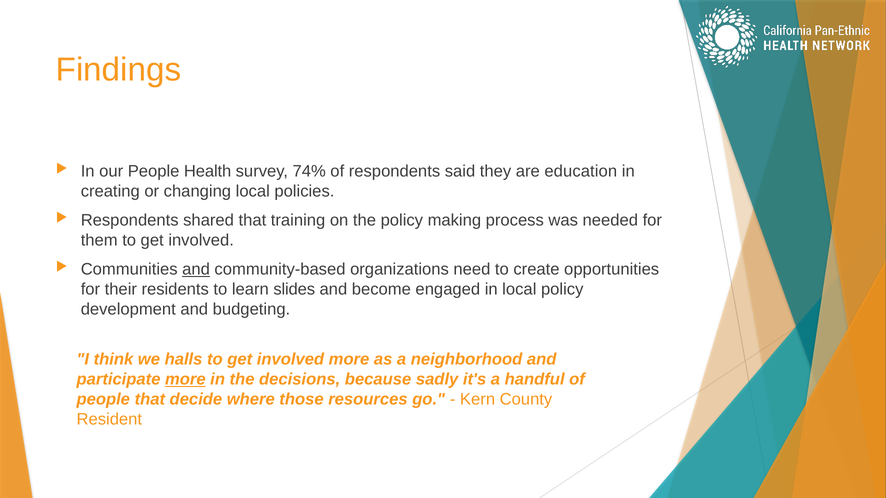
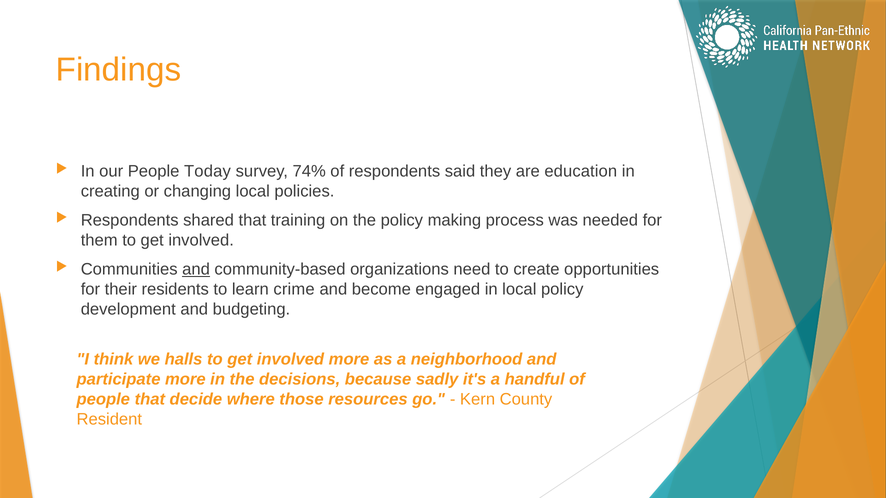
Health: Health -> Today (207, 171)
slides: slides -> crime (294, 290)
more underline: present -> none (185, 380)
